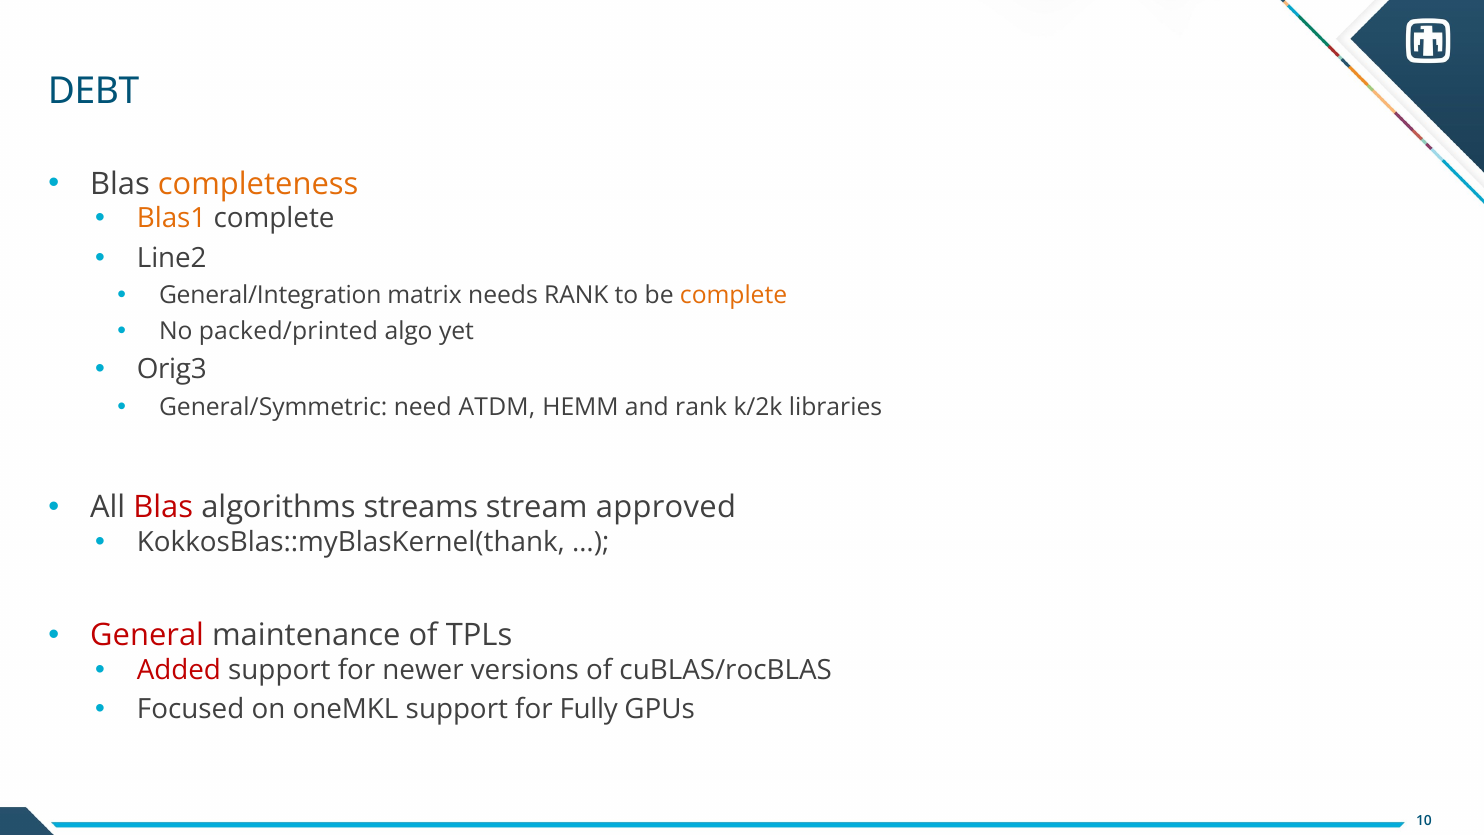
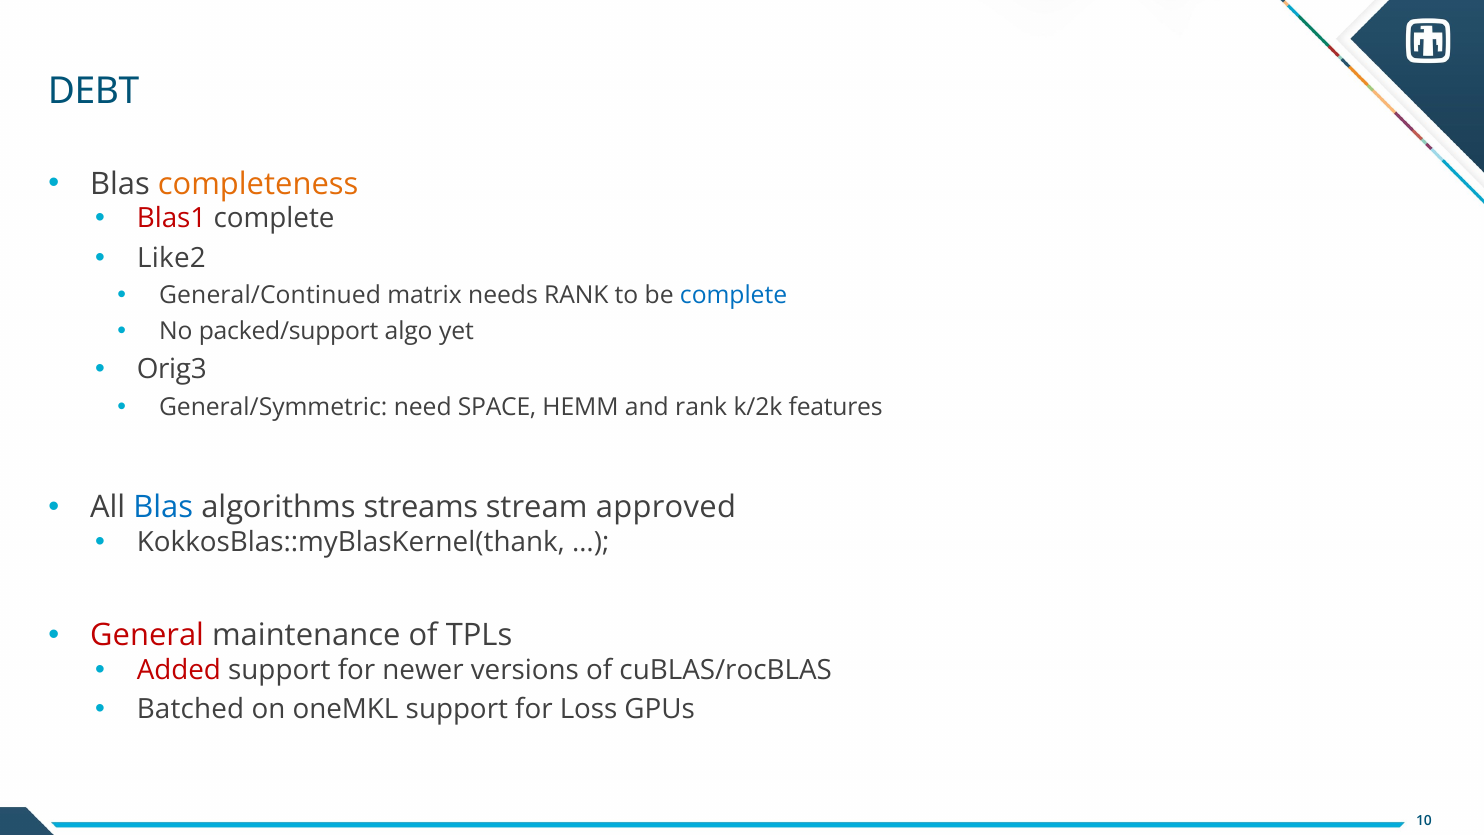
Blas1 colour: orange -> red (172, 219)
Line2: Line2 -> Like2 (171, 258)
General/Integration: General/Integration -> General/Continued (270, 296)
complete colour: orange -> blue (734, 296)
packed/printed: packed/printed -> packed/support (289, 332)
ATDM: ATDM -> SPACE (497, 407)
libraries: libraries -> features (836, 407)
Blas colour: red -> blue (163, 508)
Focused: Focused -> Batched (191, 709)
Fully: Fully -> Loss (589, 709)
